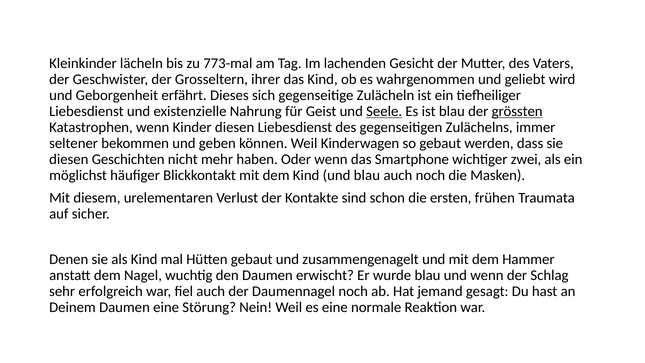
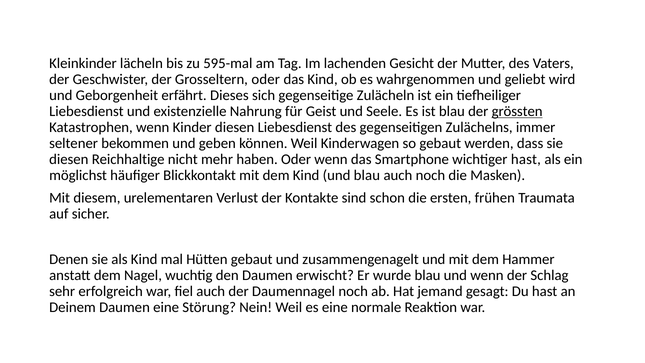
773-mal: 773-mal -> 595-mal (228, 63)
Grosseltern ihrer: ihrer -> oder (266, 79)
Seele underline: present -> none (384, 111)
Geschichten: Geschichten -> Reichhaltige (128, 159)
wichtiger zwei: zwei -> hast (526, 159)
